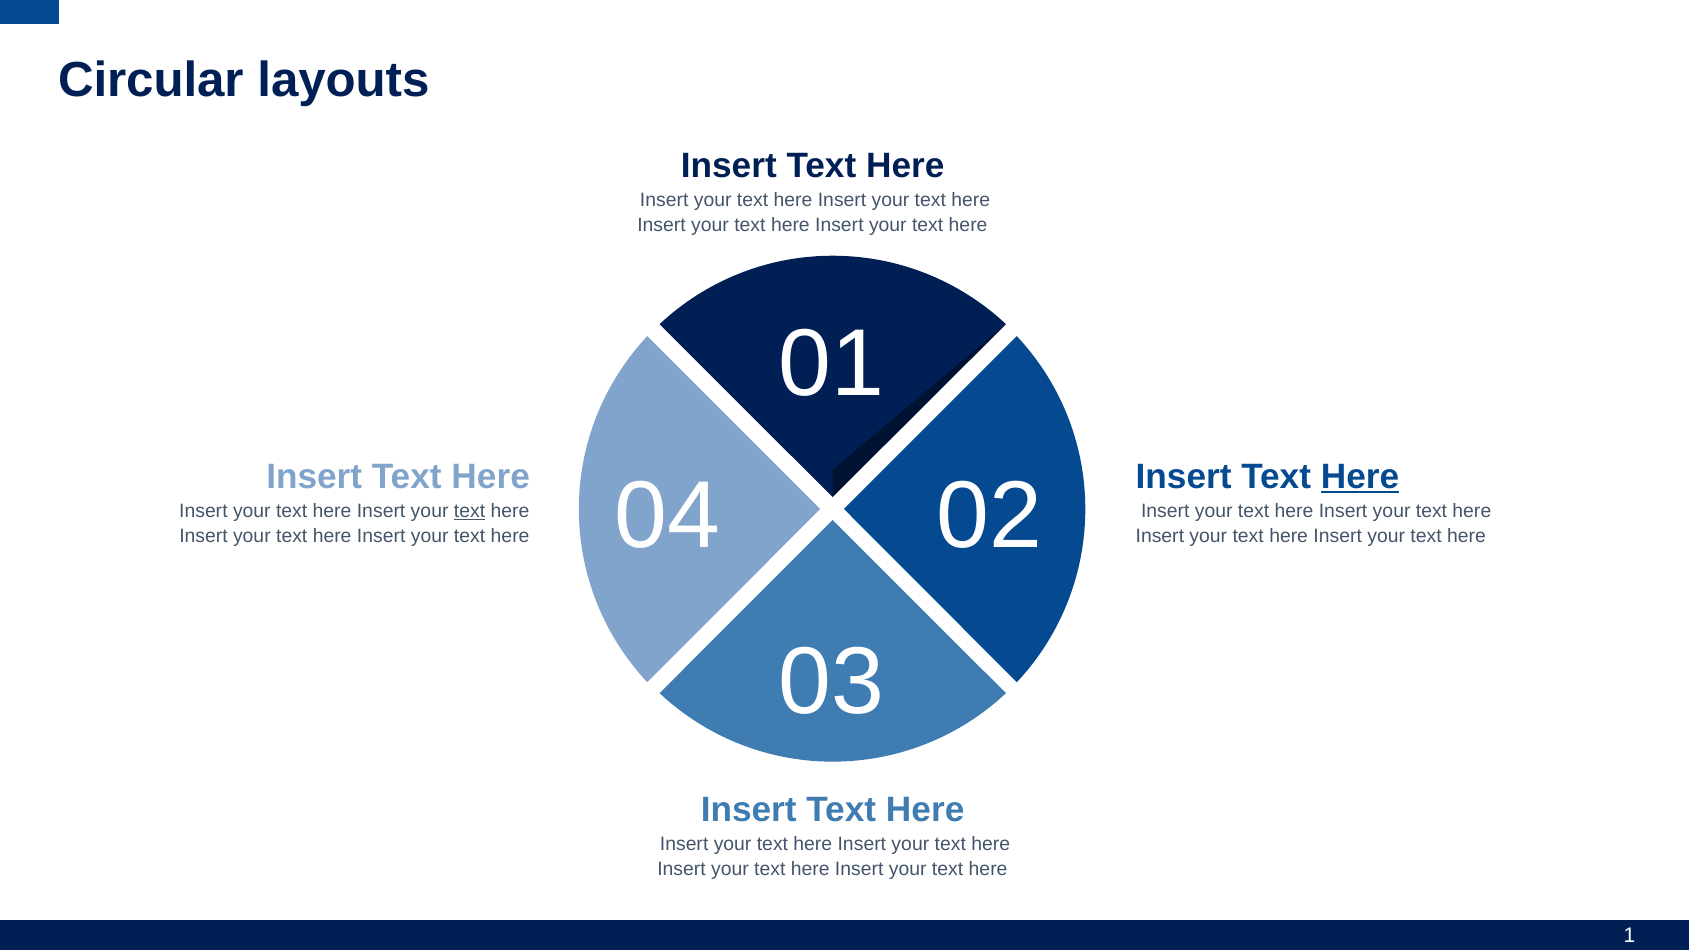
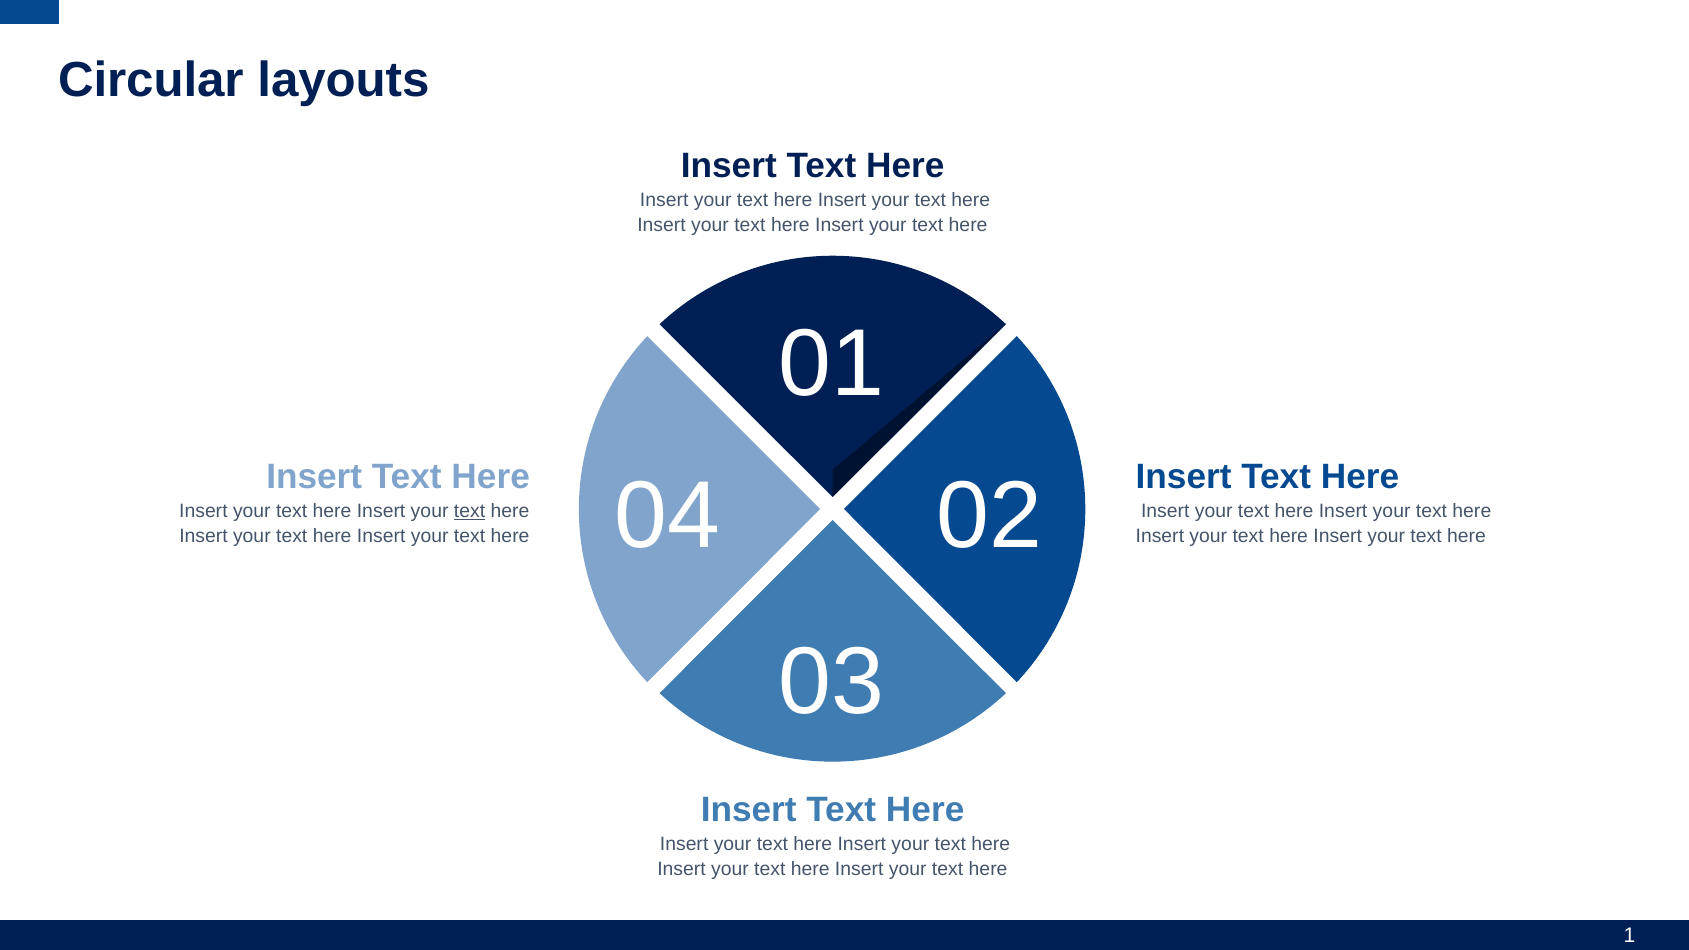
Here underline: present -> none (1360, 477)
